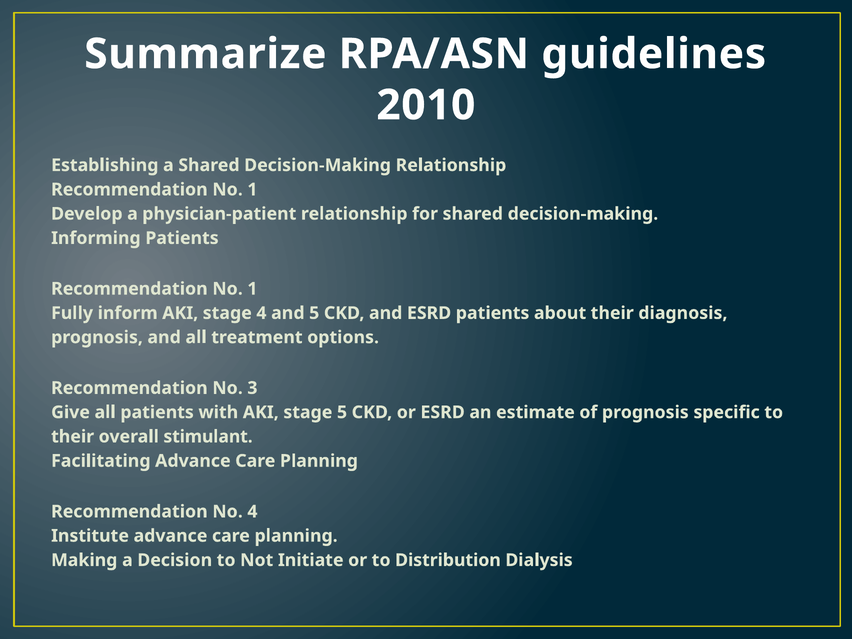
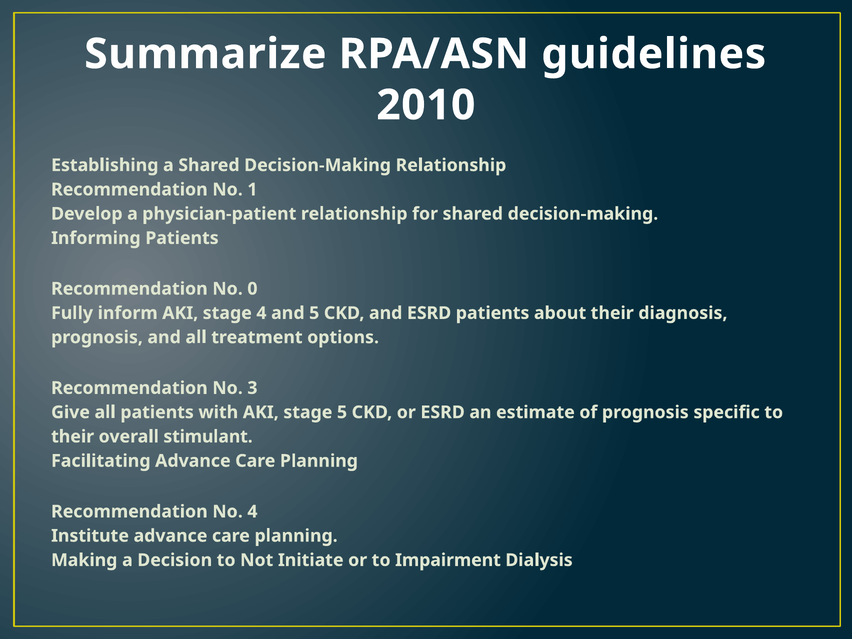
1: 1 -> 0 (252, 289)
Distribution: Distribution -> Impairment (448, 560)
